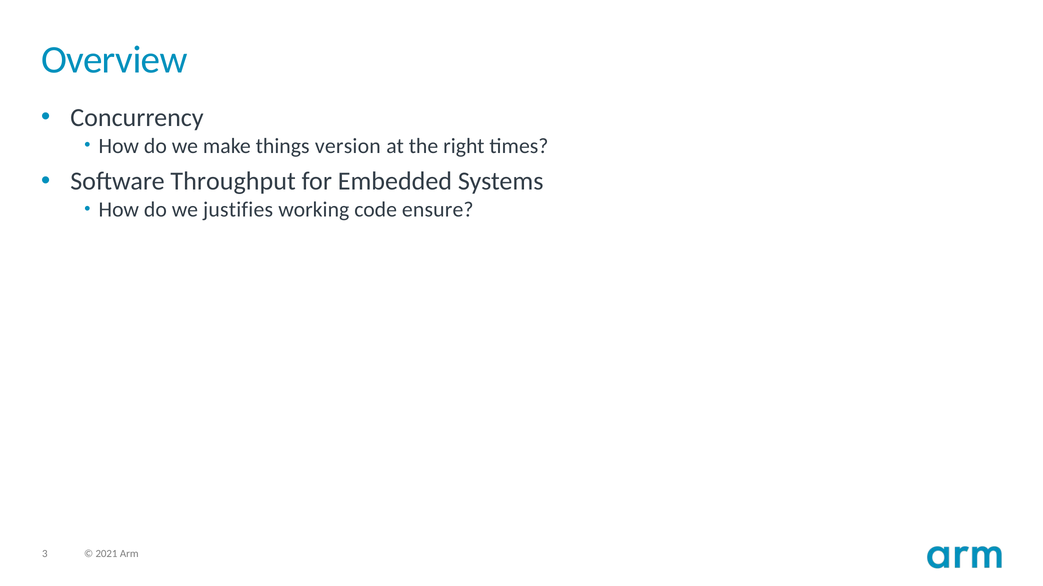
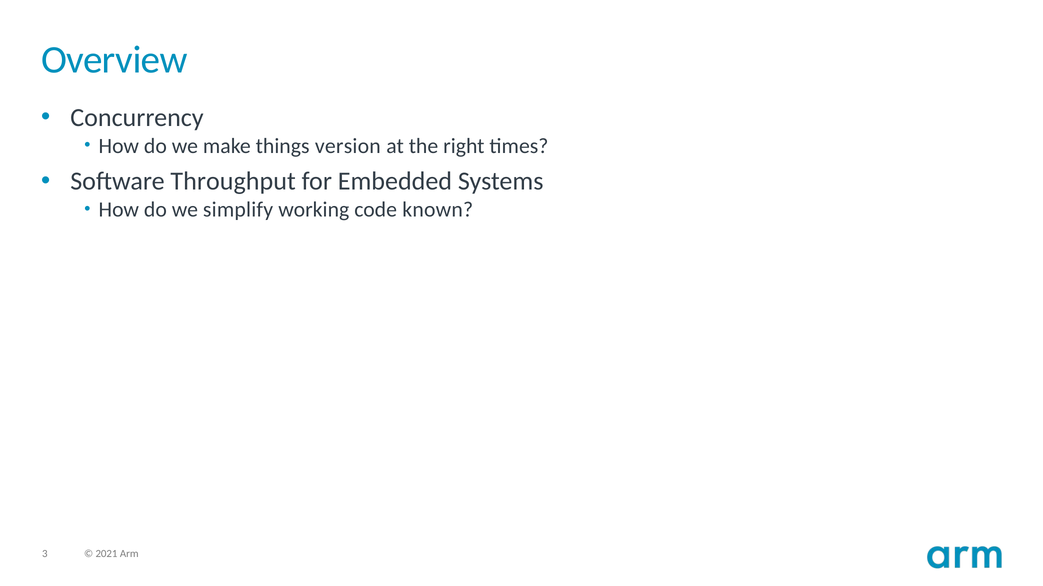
justifies: justifies -> simplify (238, 210)
ensure: ensure -> known (438, 210)
